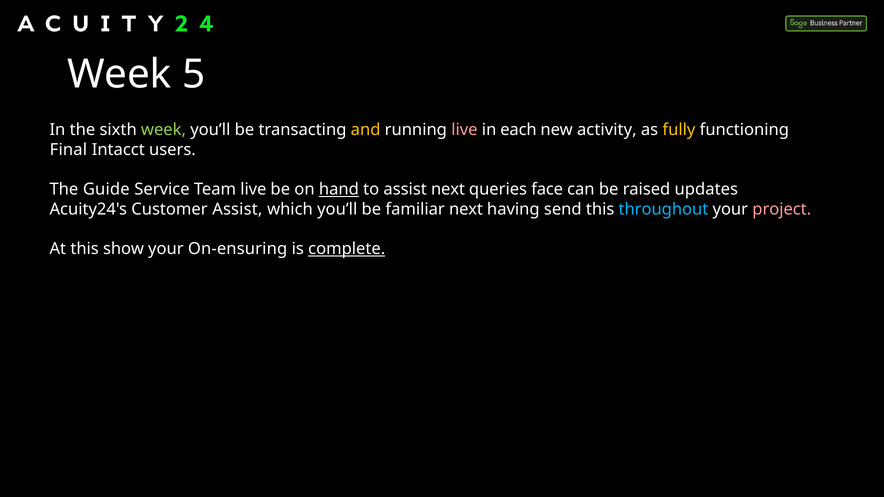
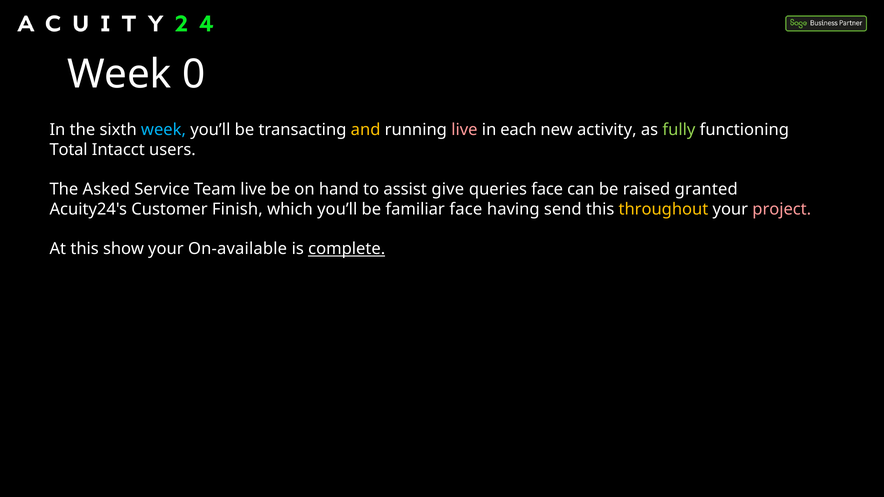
5: 5 -> 0 (194, 74)
week colour: light green -> light blue (163, 130)
fully colour: yellow -> light green (679, 130)
Final: Final -> Total (69, 150)
Guide: Guide -> Asked (106, 189)
hand underline: present -> none (339, 189)
assist next: next -> give (448, 189)
updates: updates -> granted (706, 189)
Customer Assist: Assist -> Finish (237, 209)
familiar next: next -> face (466, 209)
throughout colour: light blue -> yellow (663, 209)
On-ensuring: On-ensuring -> On-available (238, 249)
